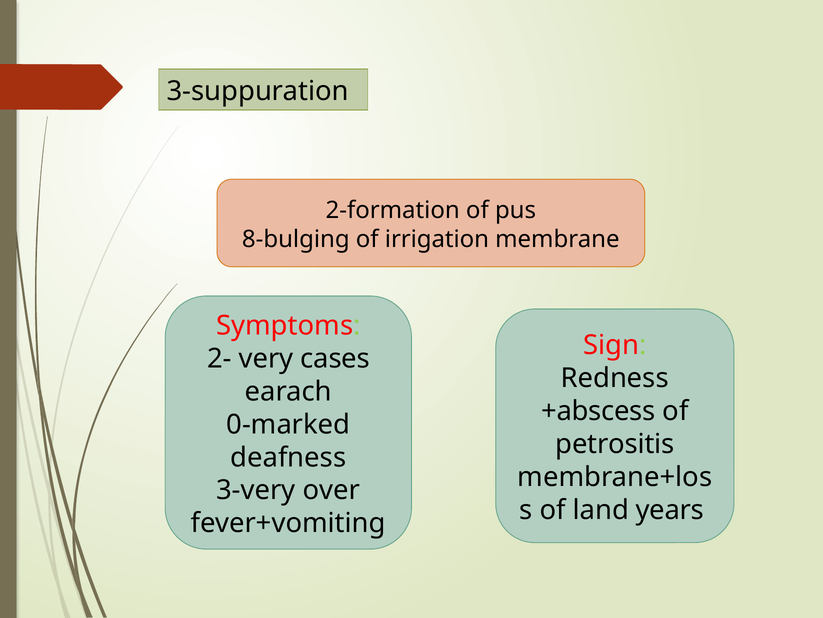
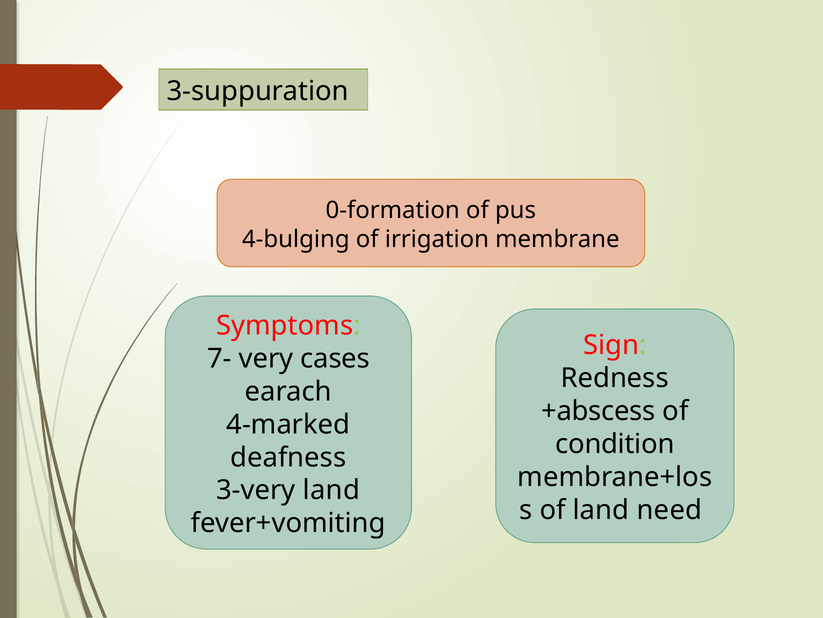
2-formation: 2-formation -> 0-formation (393, 210)
8-bulging: 8-bulging -> 4-bulging (296, 239)
2-: 2- -> 7- (219, 358)
0-marked: 0-marked -> 4-marked (288, 424)
petrositis: petrositis -> condition (615, 444)
3-very over: over -> land (331, 490)
years: years -> need (669, 509)
